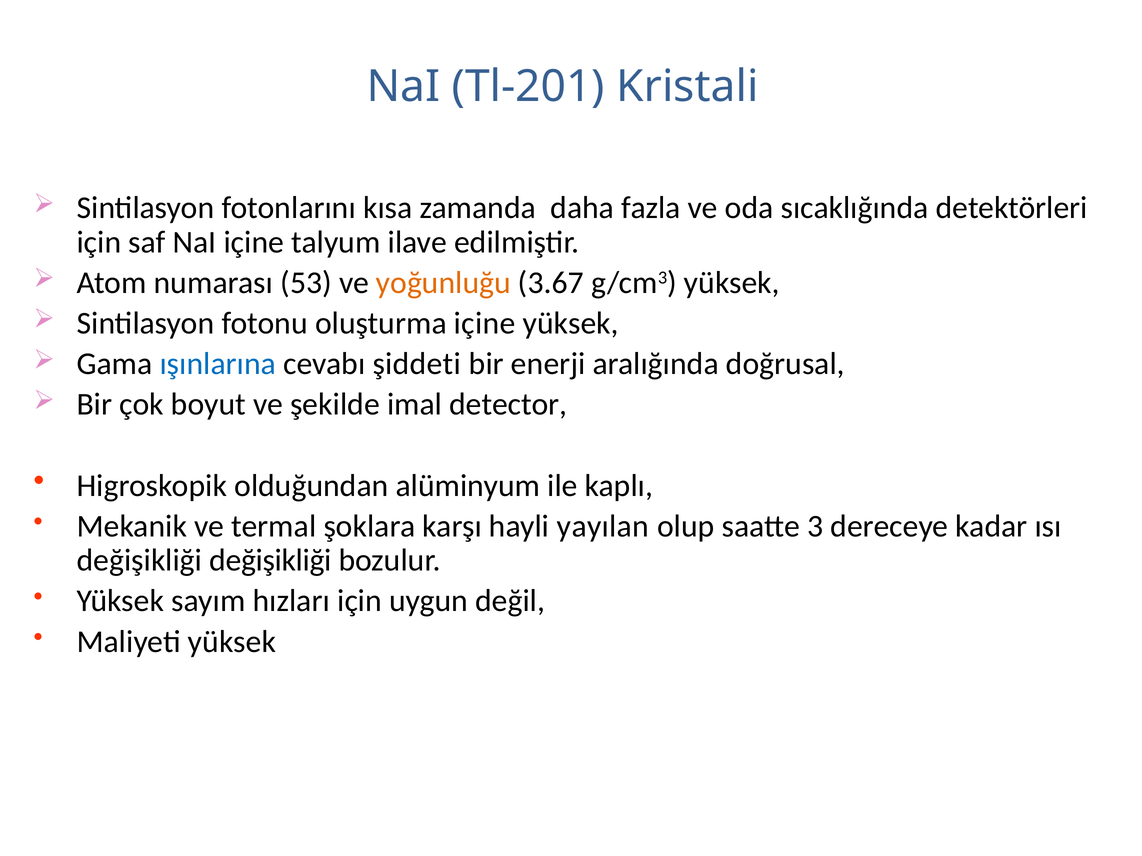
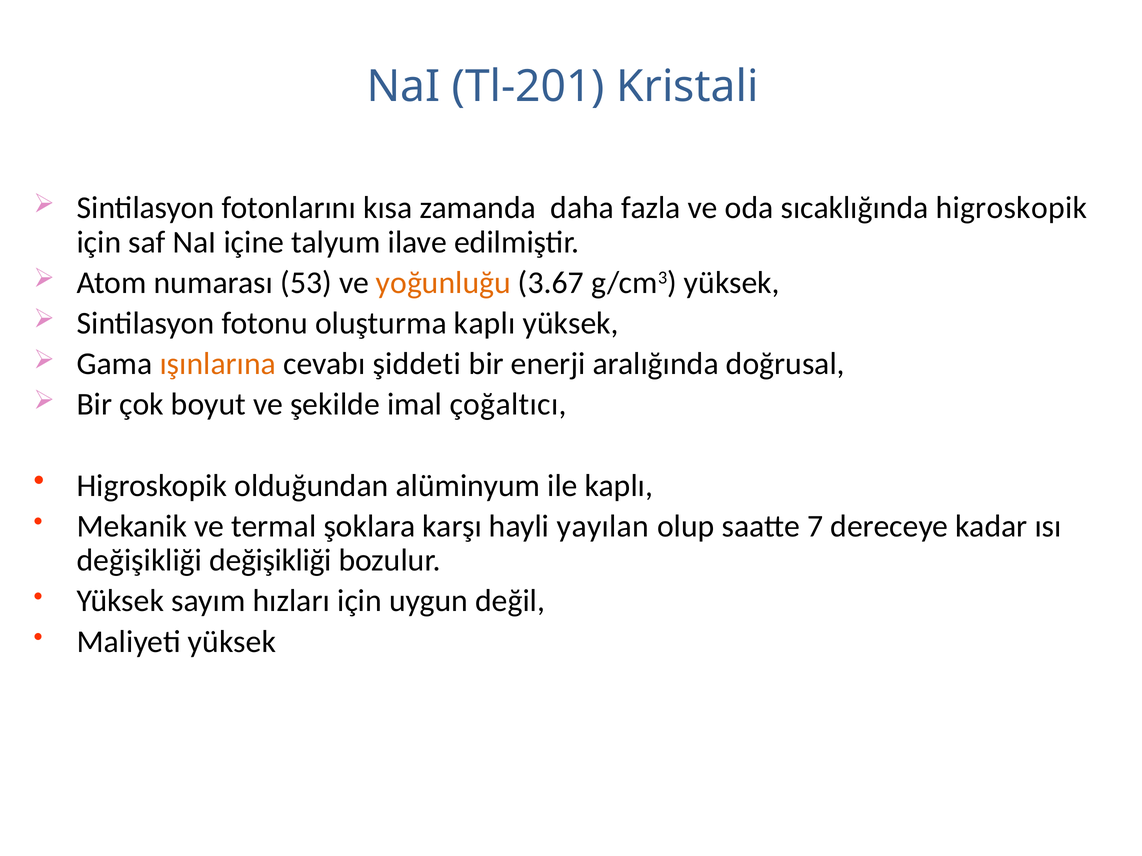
sıcaklığında detektörleri: detektörleri -> higroskopik (1011, 208)
oluşturma içine: içine -> kaplı (485, 323)
ışınlarına colour: blue -> orange (218, 364)
detector: detector -> çoğaltıcı (508, 405)
3: 3 -> 7 (815, 526)
